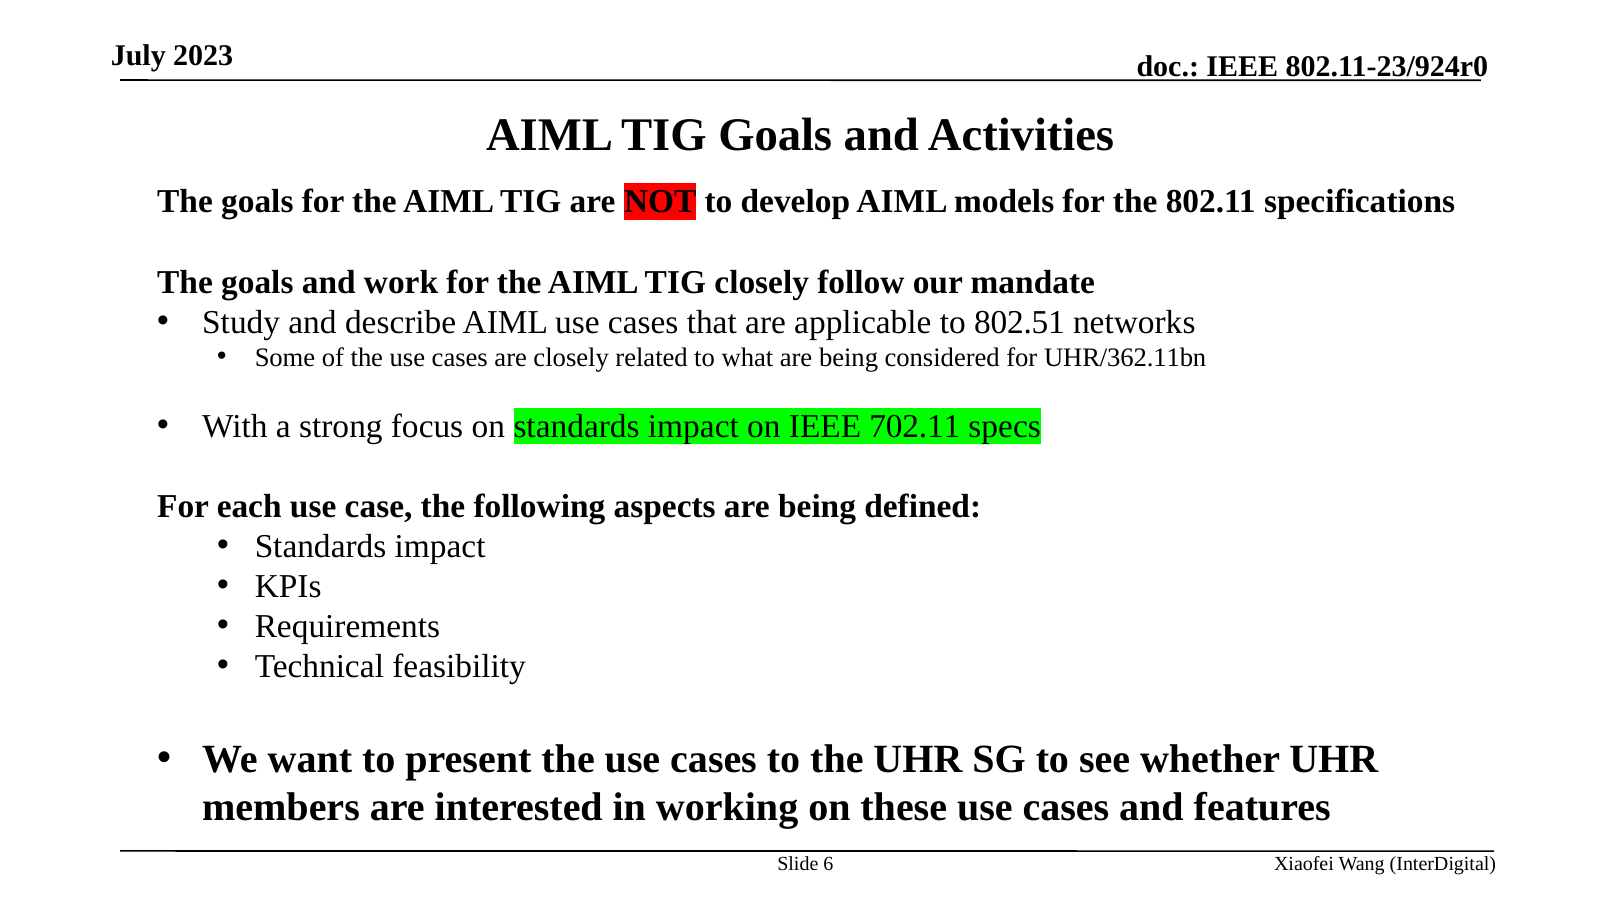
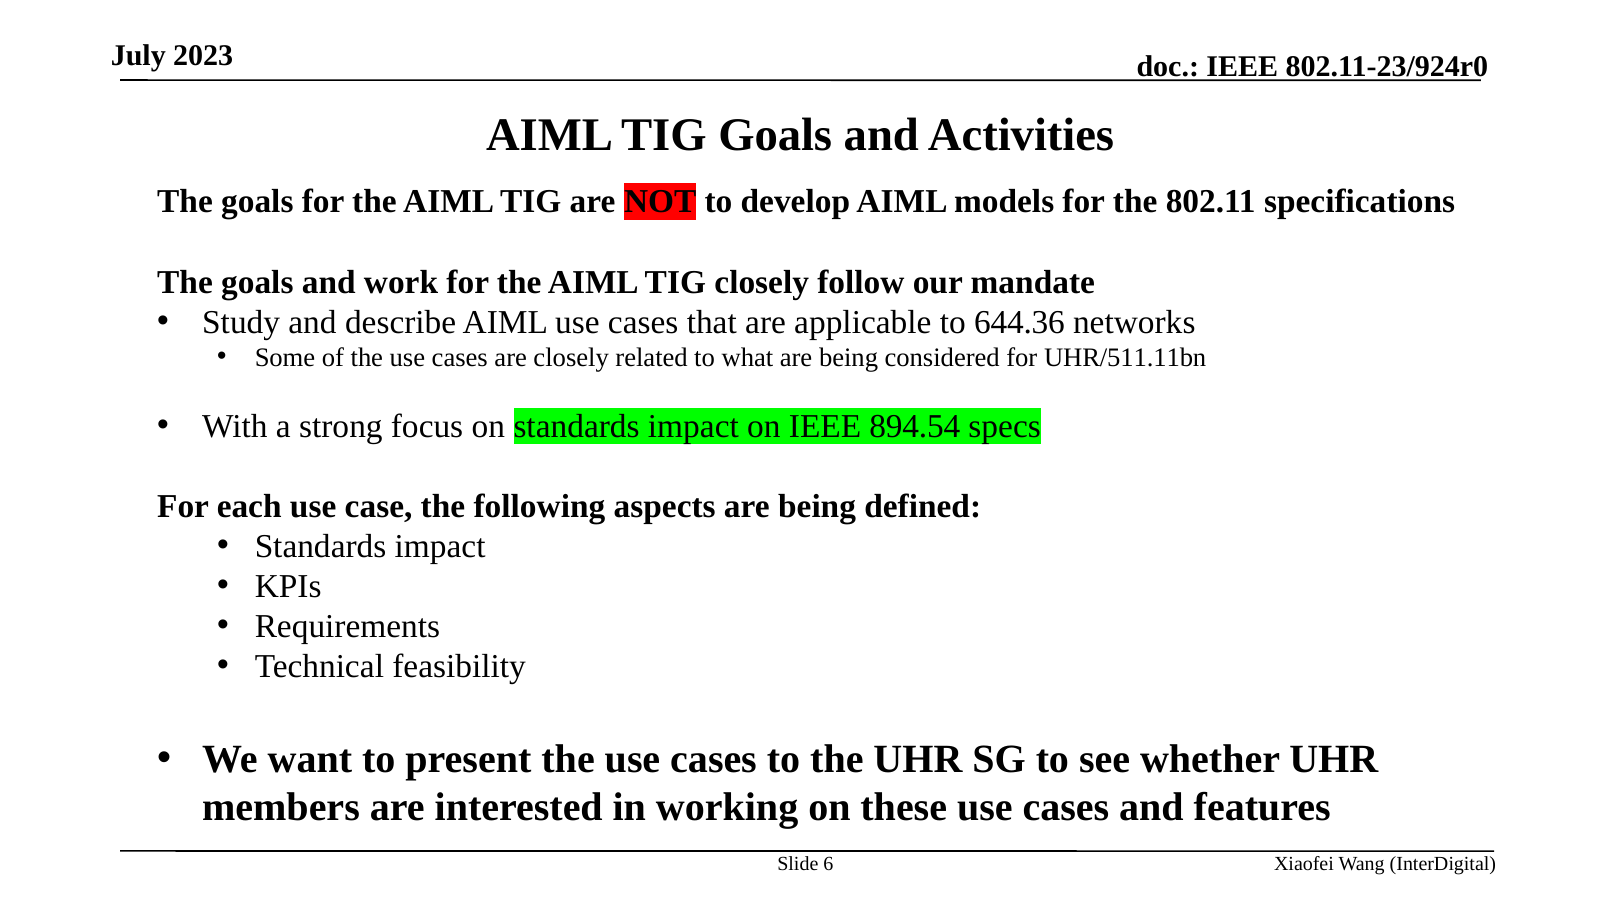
802.51: 802.51 -> 644.36 (1019, 322)
UHR/362.11bn: UHR/362.11bn -> UHR/511.11bn (1125, 358)
702.11: 702.11 -> 894.54 (915, 426)
